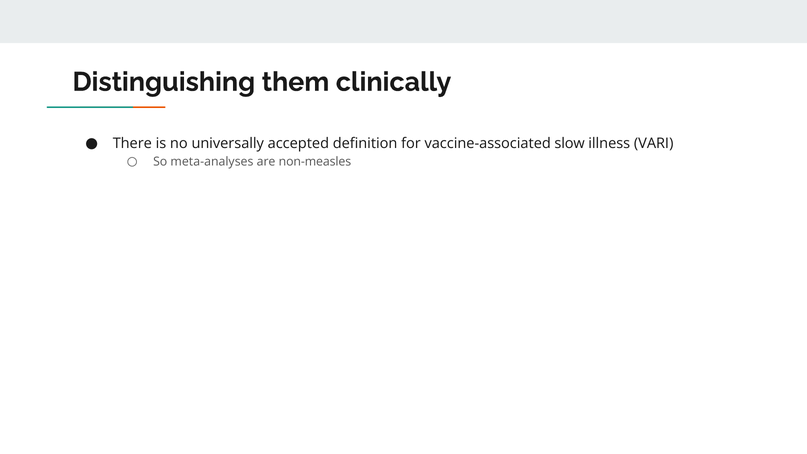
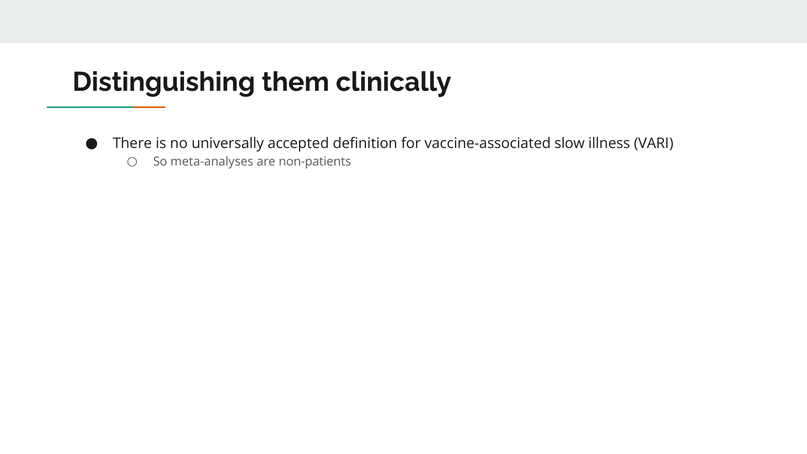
non-measles: non-measles -> non-patients (315, 162)
